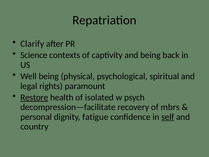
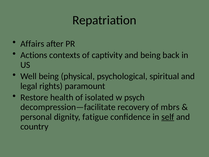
Clarify: Clarify -> Affairs (32, 44)
Science: Science -> Actions (34, 55)
Restore underline: present -> none (34, 97)
